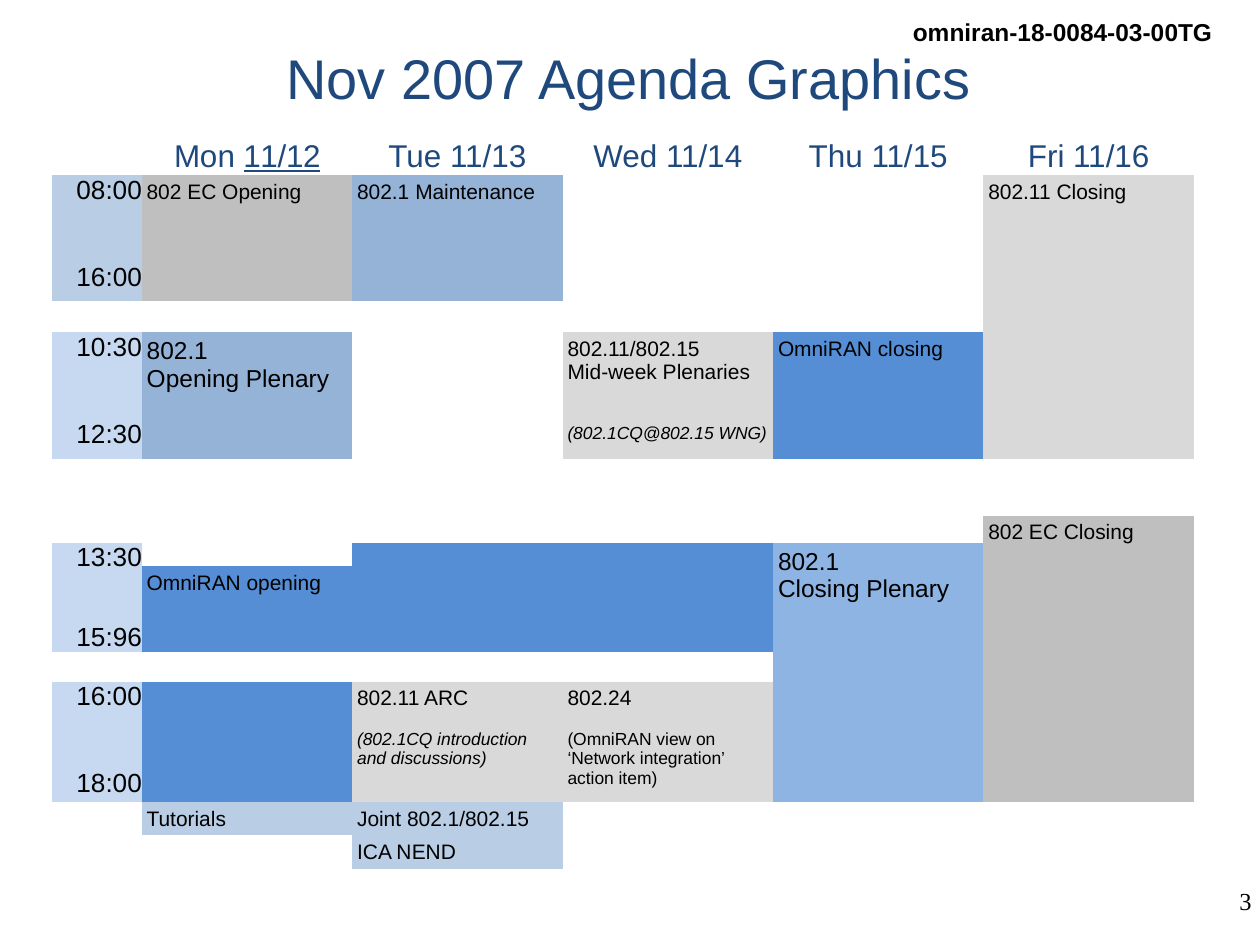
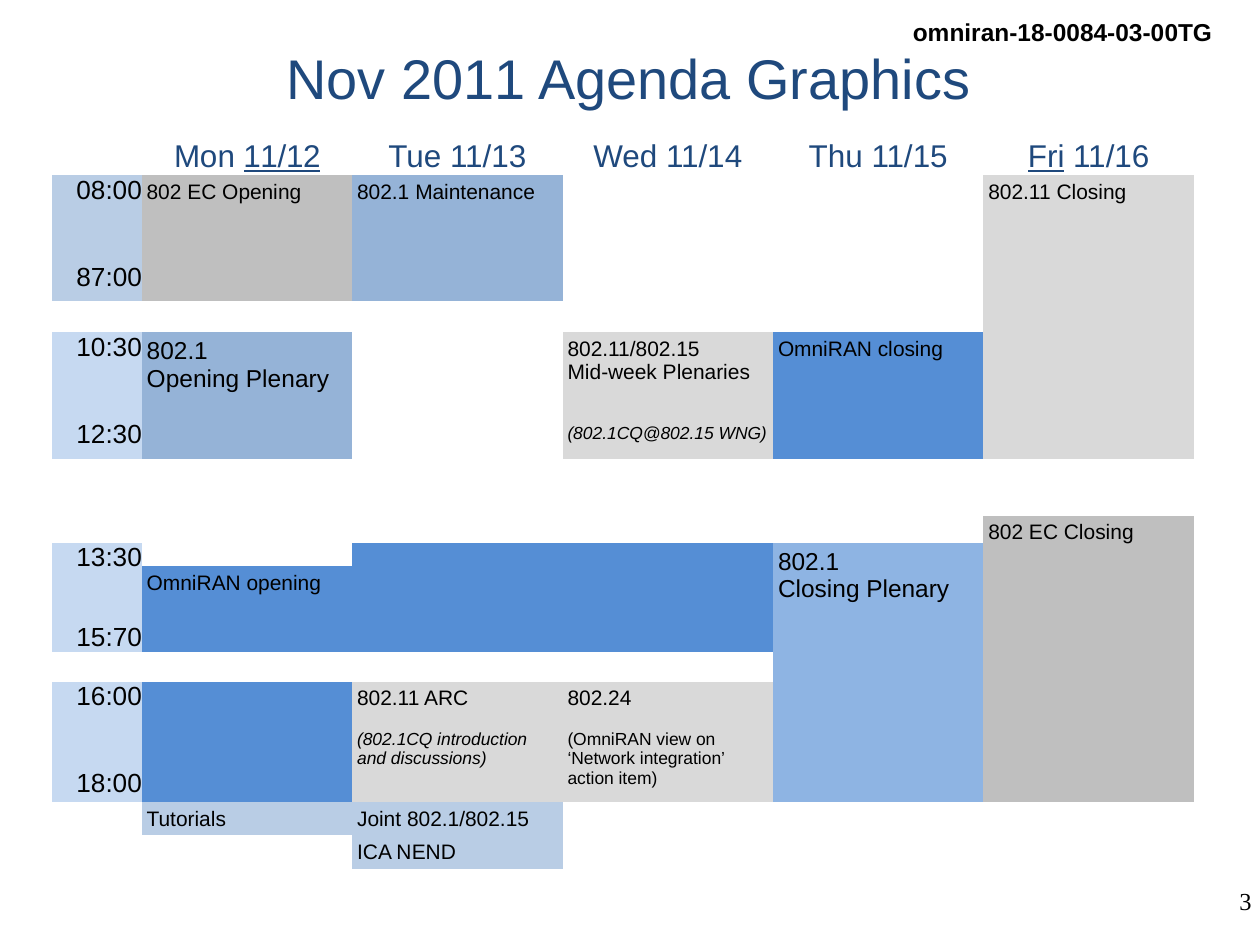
2007: 2007 -> 2011 (463, 81)
Fri underline: none -> present (1046, 158)
16:00: 16:00 -> 87:00 (109, 278)
15:96: 15:96 -> 15:70 (109, 638)
